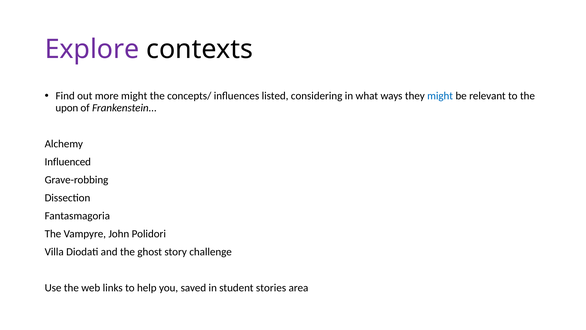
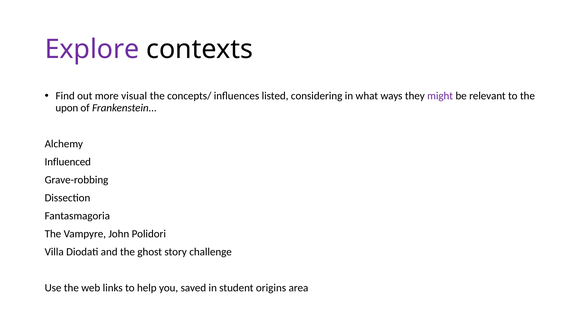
more might: might -> visual (134, 96)
might colour: blue -> purple (440, 96)
stories: stories -> origins (271, 287)
